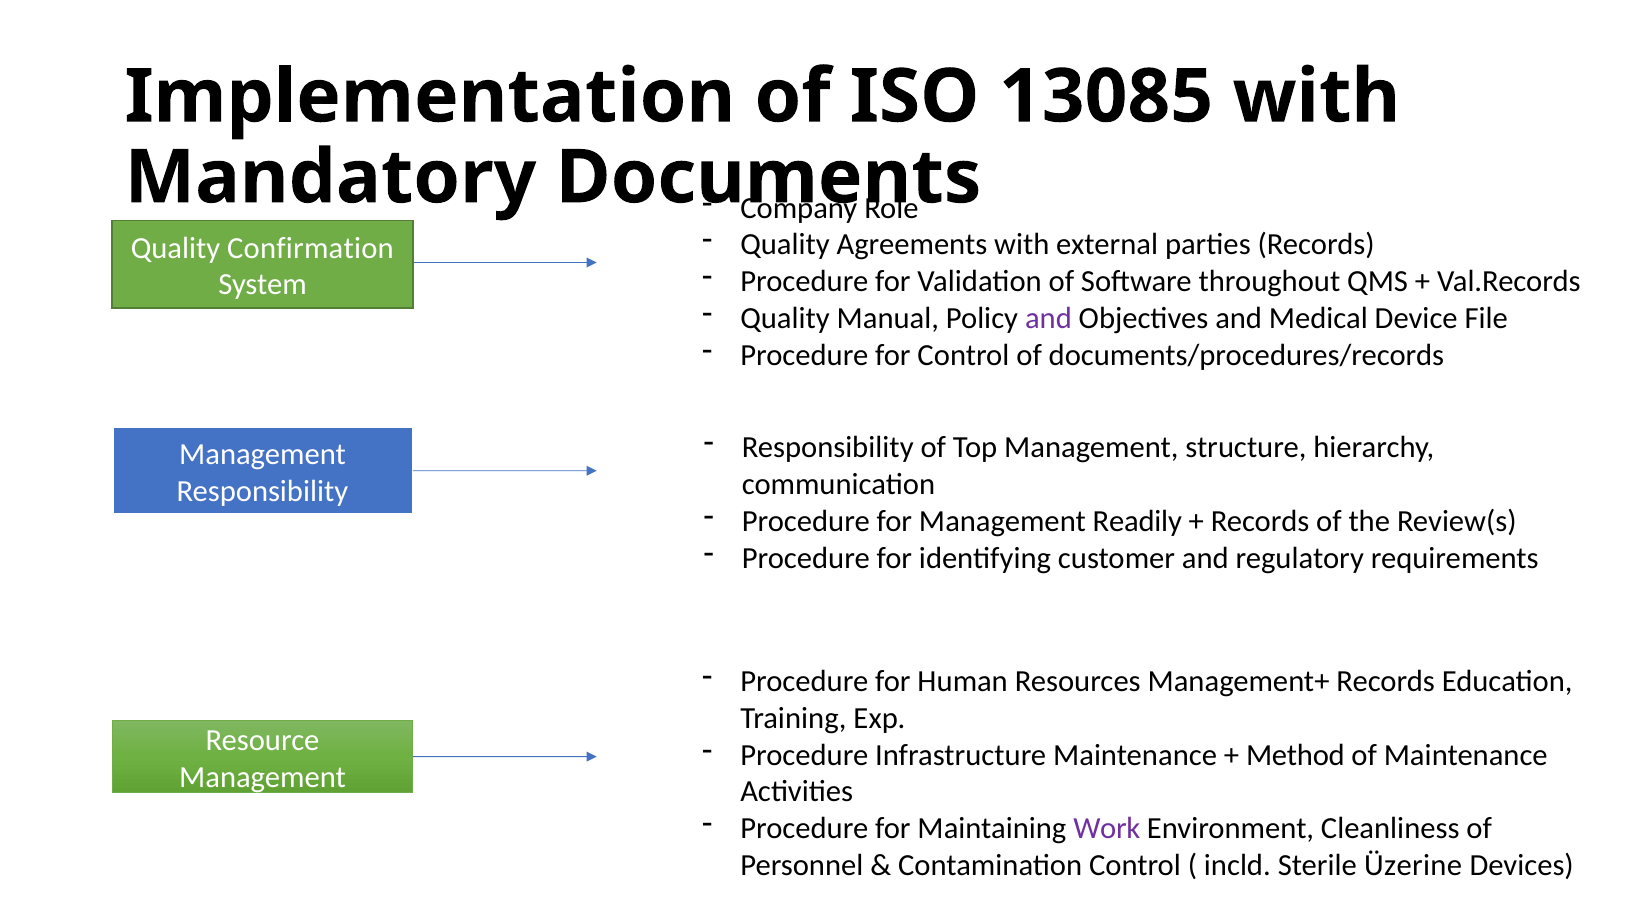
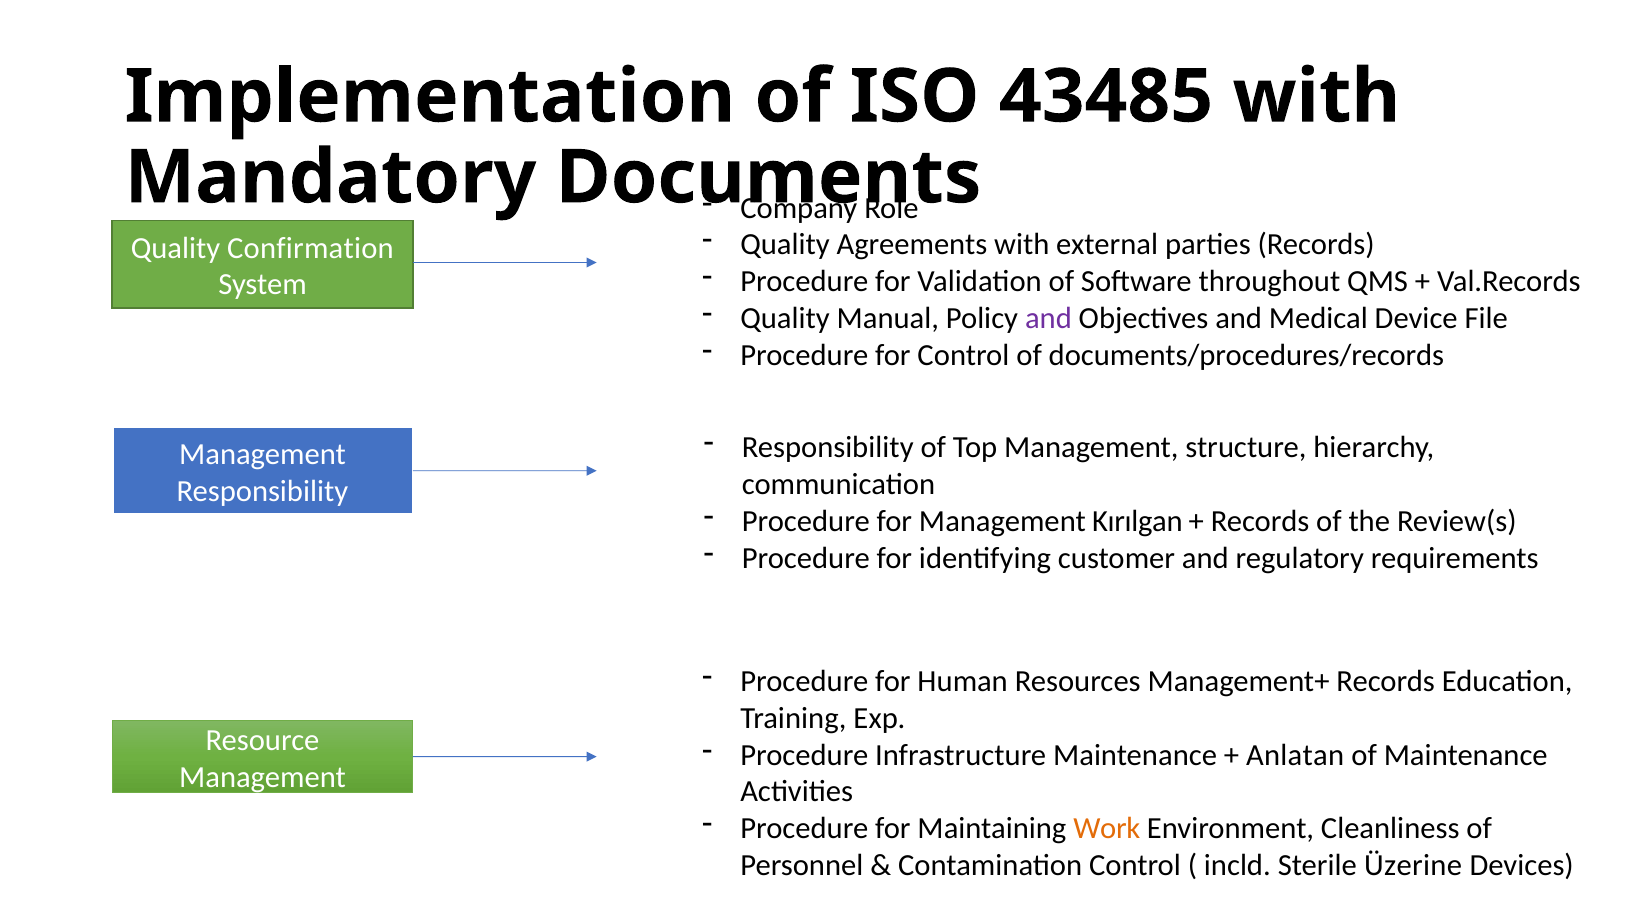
13085: 13085 -> 43485 (1106, 97)
Readily: Readily -> Kırılgan (1137, 521)
Method: Method -> Anlatan (1295, 755)
Work colour: purple -> orange (1107, 829)
